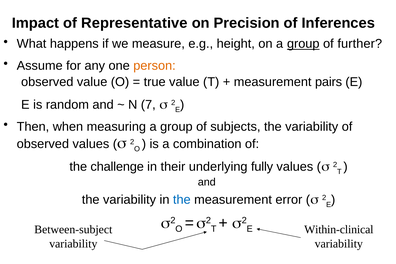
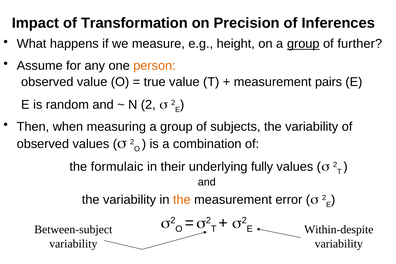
Representative: Representative -> Transformation (134, 23)
N 7: 7 -> 2 (148, 105)
challenge: challenge -> formulaic (117, 167)
the colour: blue -> orange (182, 200)
Within-clinical: Within-clinical -> Within-despite (339, 230)
